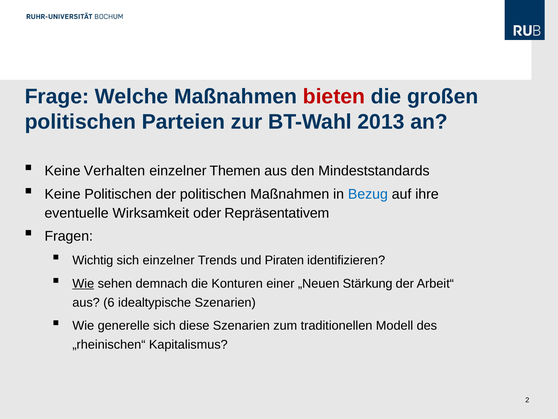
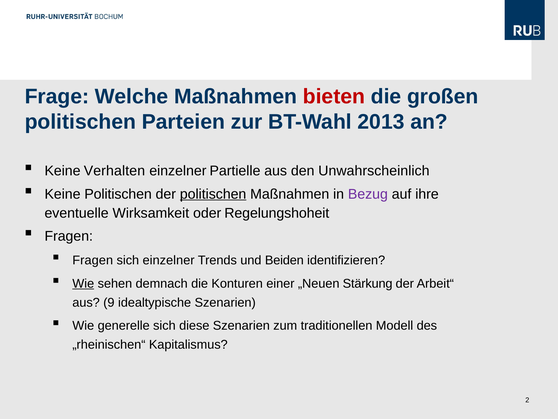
Themen: Themen -> Partielle (235, 171)
Mindeststandards: Mindeststandards -> Unwahrscheinlich (374, 171)
politischen underline: none -> present (213, 194)
Bezug colour: blue -> purple (368, 194)
Repräsentativem: Repräsentativem -> Regelungshoheit (277, 213)
Wichtig: Wichtig -> Fragen (93, 260)
Piraten: Piraten -> Beiden (284, 260)
6: 6 -> 9 (109, 302)
